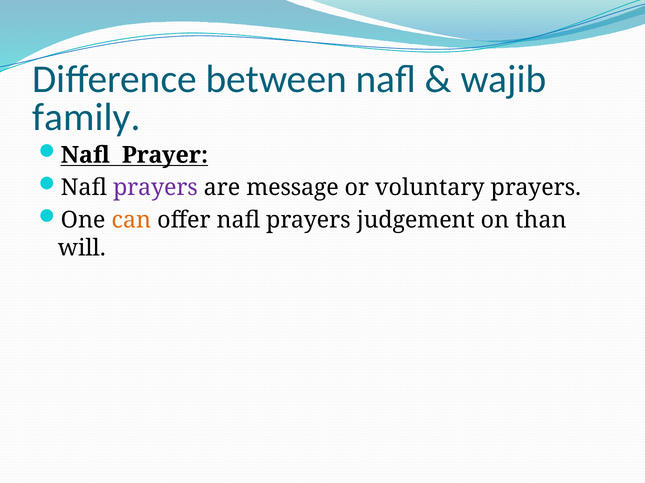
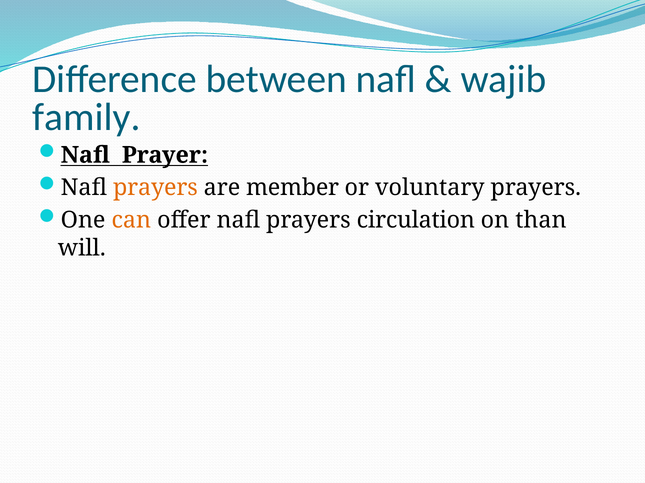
prayers colour: purple -> orange (155, 188)
message: message -> member (293, 188)
judgement: judgement -> circulation (416, 220)
